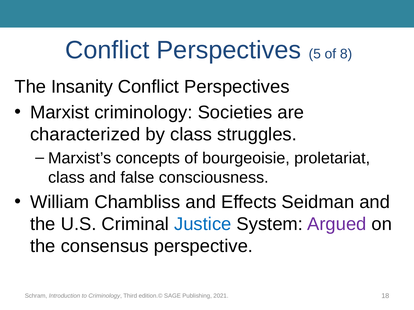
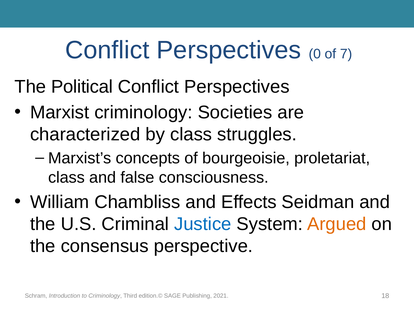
5: 5 -> 0 (315, 54)
8: 8 -> 7 (346, 54)
Insanity: Insanity -> Political (82, 87)
Argued colour: purple -> orange (337, 224)
